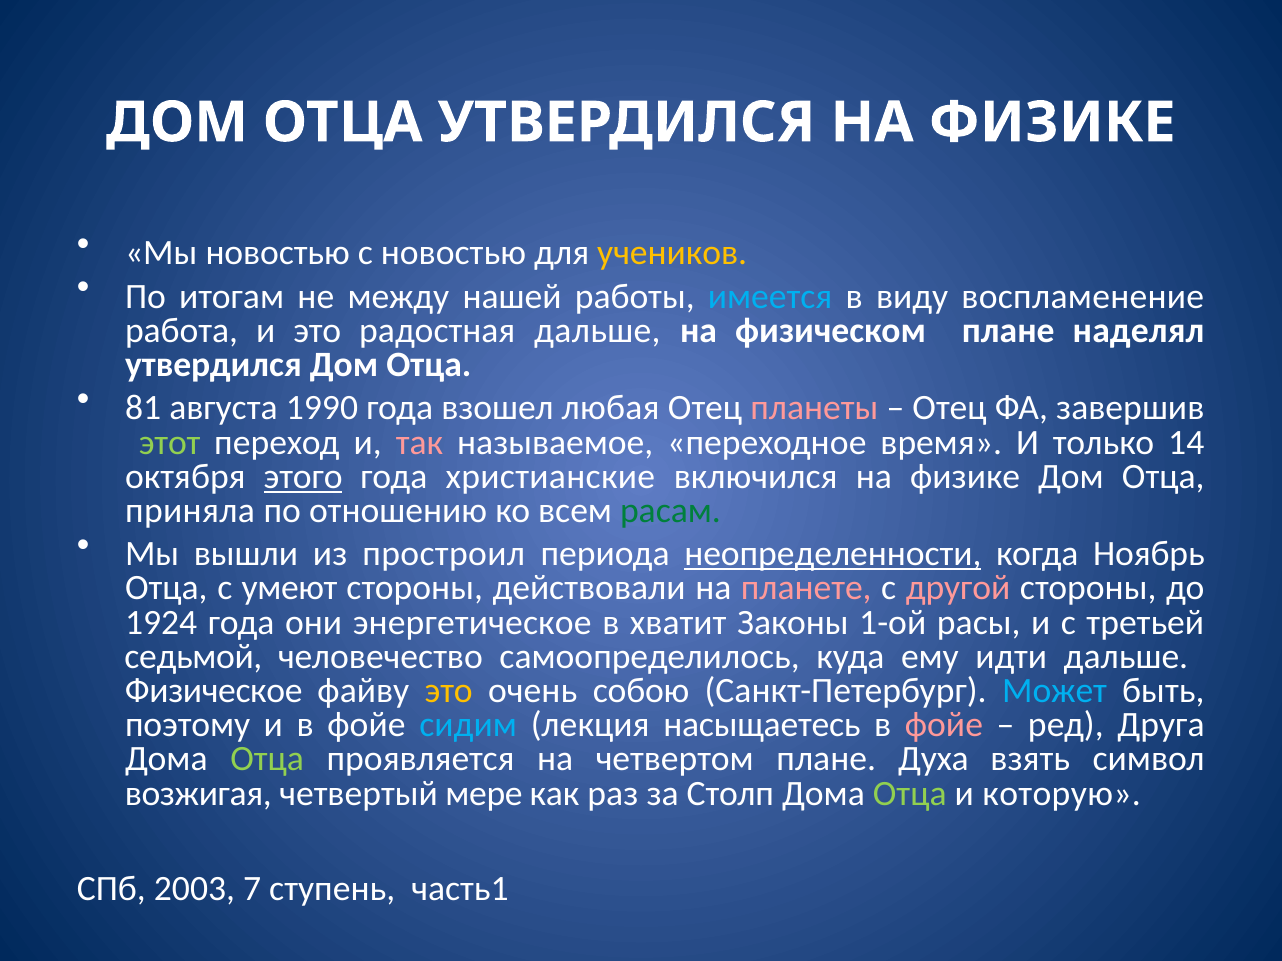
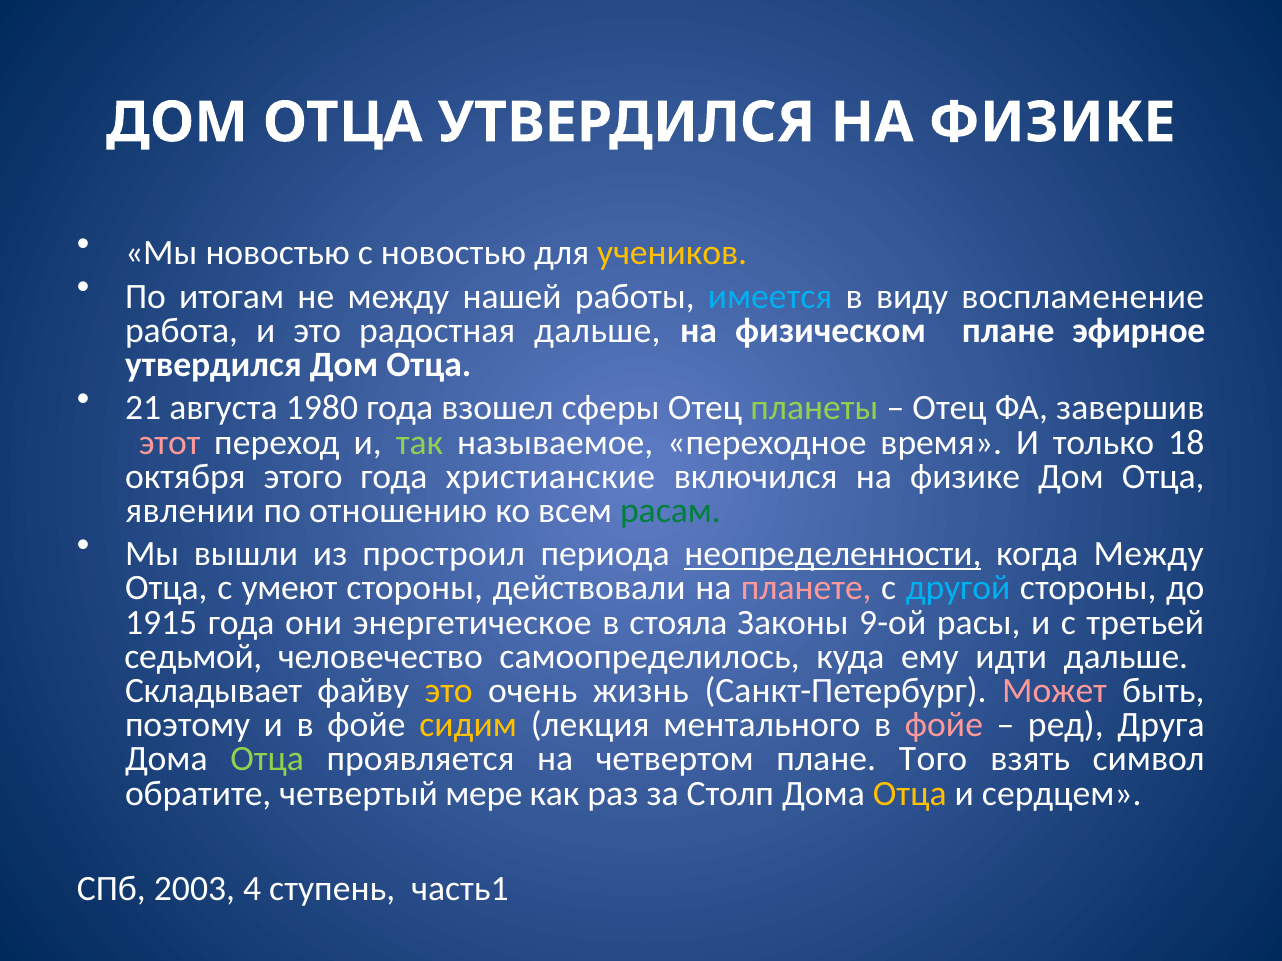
наделял: наделял -> эфирное (1139, 331)
81: 81 -> 21 (143, 408)
1990: 1990 -> 1980 (322, 408)
любая: любая -> сферы (611, 408)
планеты colour: pink -> light green (814, 408)
этот colour: light green -> pink (170, 442)
так colour: pink -> light green (419, 442)
14: 14 -> 18 (1186, 442)
этого underline: present -> none (303, 477)
приняла: приняла -> явлении (190, 511)
когда Ноябрь: Ноябрь -> Между (1149, 554)
другой colour: pink -> light blue (958, 588)
1924: 1924 -> 1915 (161, 623)
хватит: хватит -> стояла (678, 623)
1-ой: 1-ой -> 9-ой (893, 623)
Физическое: Физическое -> Складывает (214, 691)
собою: собою -> жизнь (641, 691)
Может colour: light blue -> pink (1055, 691)
сидим colour: light blue -> yellow (468, 725)
насыщаетесь: насыщаетесь -> ментального (762, 725)
Духа: Духа -> Того (933, 760)
возжигая: возжигая -> обратите (198, 794)
Отца colour: light green -> yellow (910, 794)
которую: которую -> сердцем (1062, 794)
7: 7 -> 4 (252, 889)
